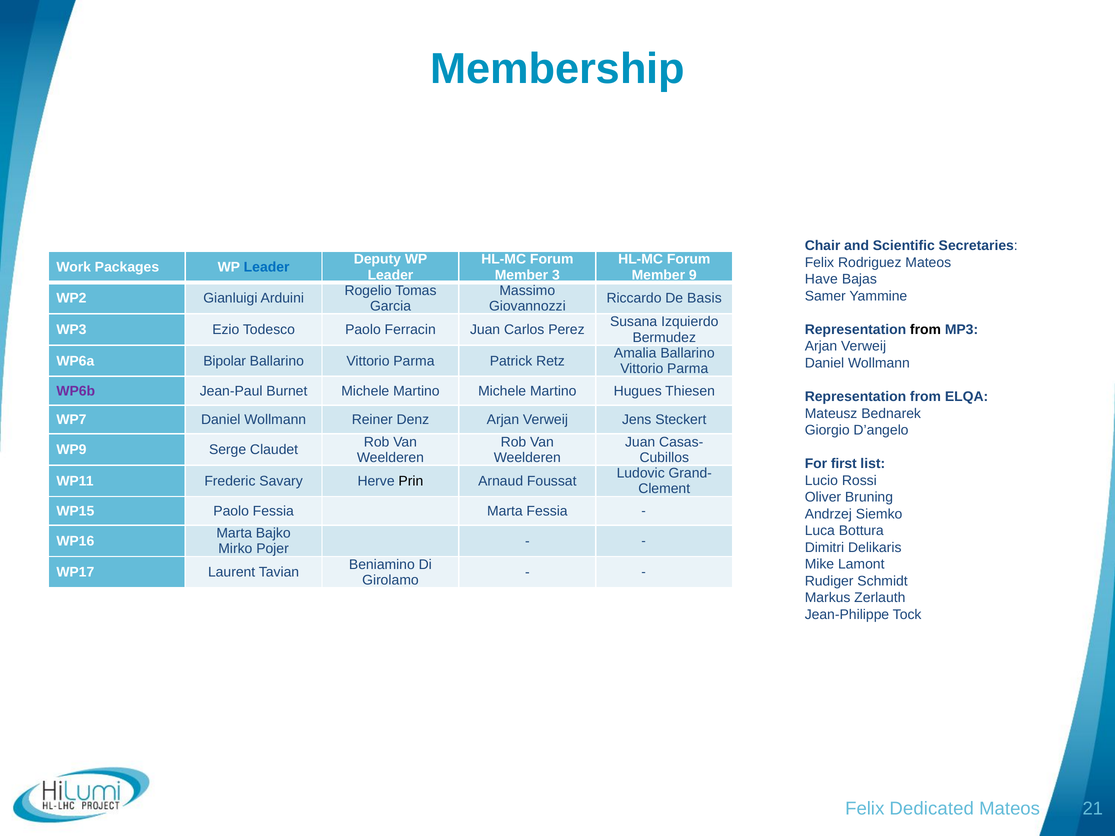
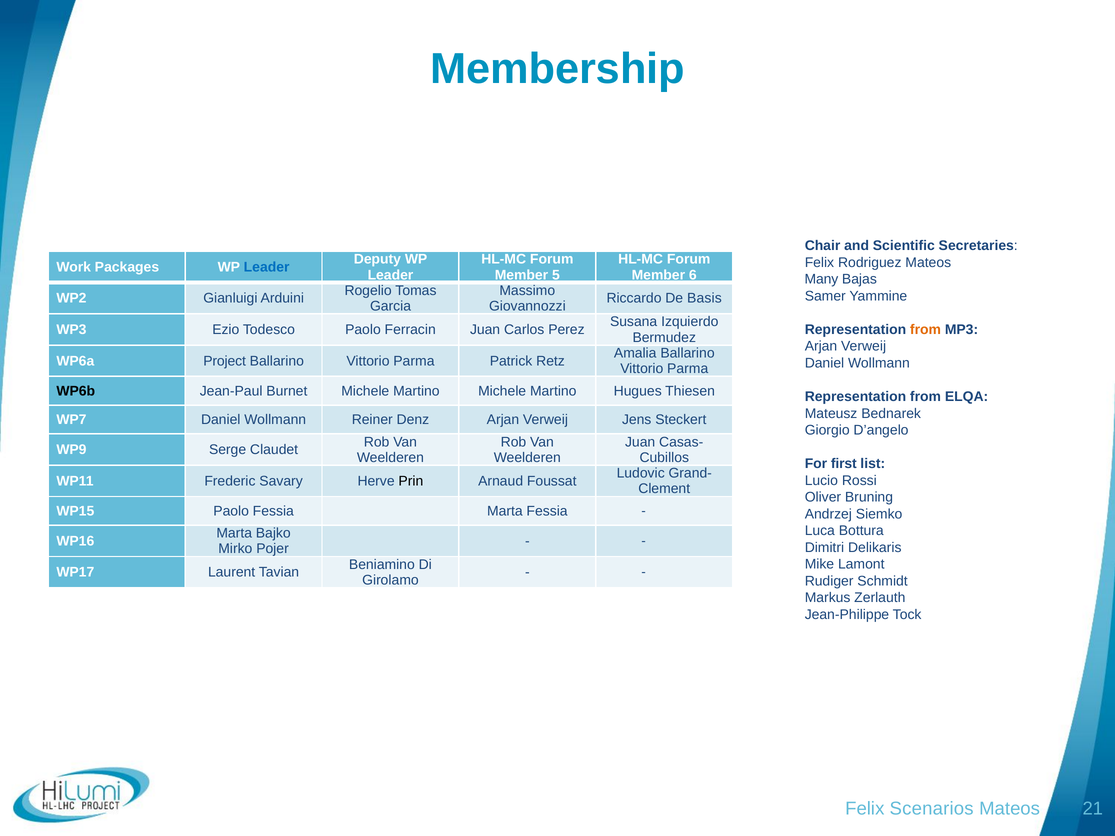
3: 3 -> 5 (556, 275)
9: 9 -> 6 (693, 275)
Have: Have -> Many (821, 279)
from colour: black -> orange (925, 330)
Bipolar: Bipolar -> Project (225, 361)
WP6b colour: purple -> black (76, 391)
Dedicated: Dedicated -> Scenarios (932, 809)
